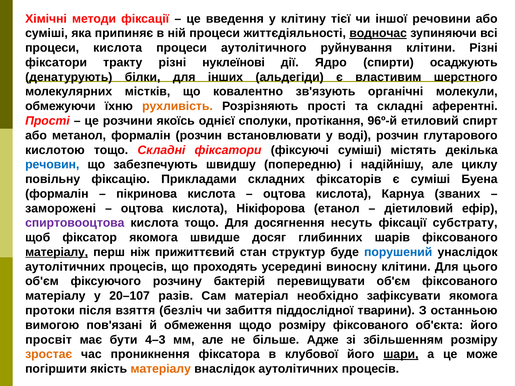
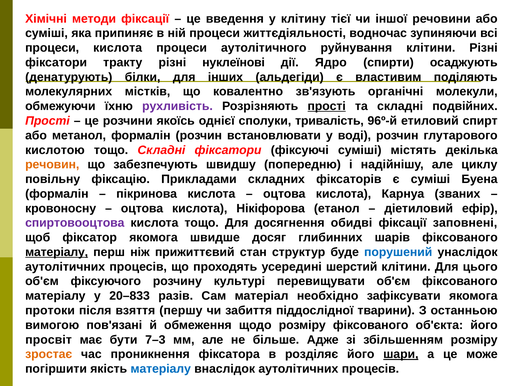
водночас underline: present -> none (378, 33)
шерстного: шерстного -> поділяють (466, 77)
рухливість colour: orange -> purple (177, 106)
прості underline: none -> present (327, 106)
аферентні: аферентні -> подвійних (465, 106)
протікання: протікання -> тривалість (329, 121)
речовин colour: blue -> orange (52, 165)
заморожені: заморожені -> кровоносну (61, 208)
несуть: несуть -> обидві (352, 223)
субстрату: субстрату -> заповнені (465, 223)
виносну: виносну -> шерстий (352, 267)
бактерій: бактерій -> культурі (239, 281)
20–107: 20–107 -> 20–833 (130, 296)
безліч: безліч -> першу (181, 311)
4–3: 4–3 -> 7–3 (155, 340)
клубової: клубової -> розділяє (312, 354)
матеріалу colour: orange -> blue (161, 369)
